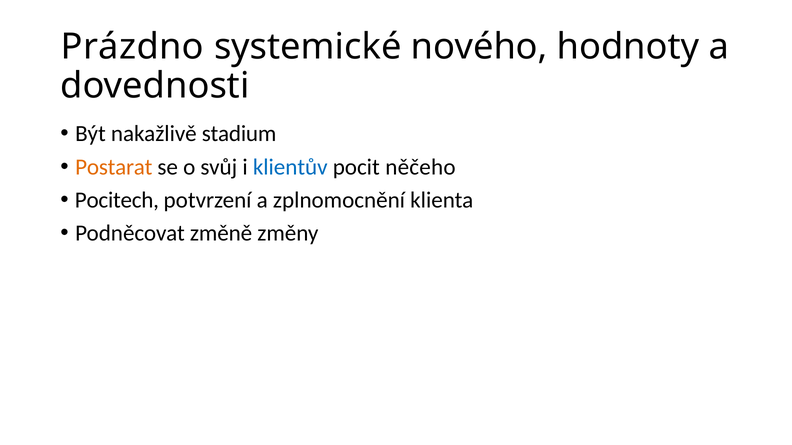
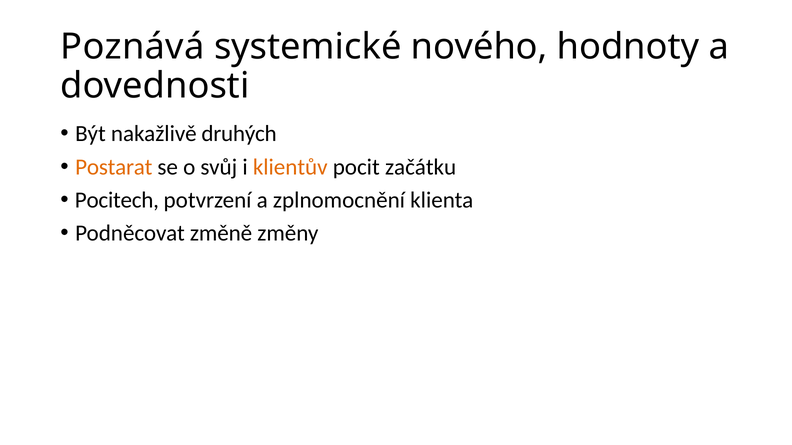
Prázdno: Prázdno -> Poznává (132, 47)
stadium: stadium -> druhých (239, 134)
klientův colour: blue -> orange (290, 167)
něčeho: něčeho -> začátku (421, 167)
